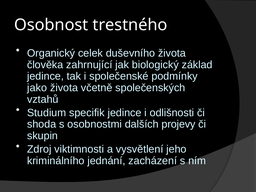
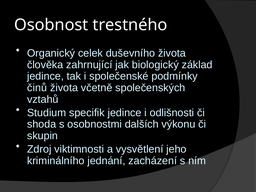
jako: jako -> činů (37, 88)
projevy: projevy -> výkonu (178, 124)
